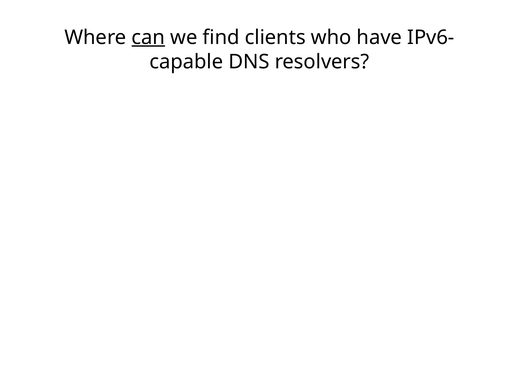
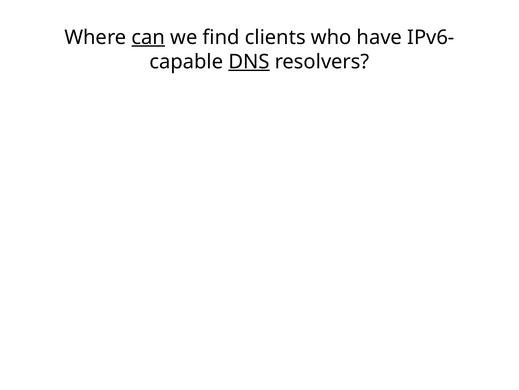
DNS underline: none -> present (249, 62)
